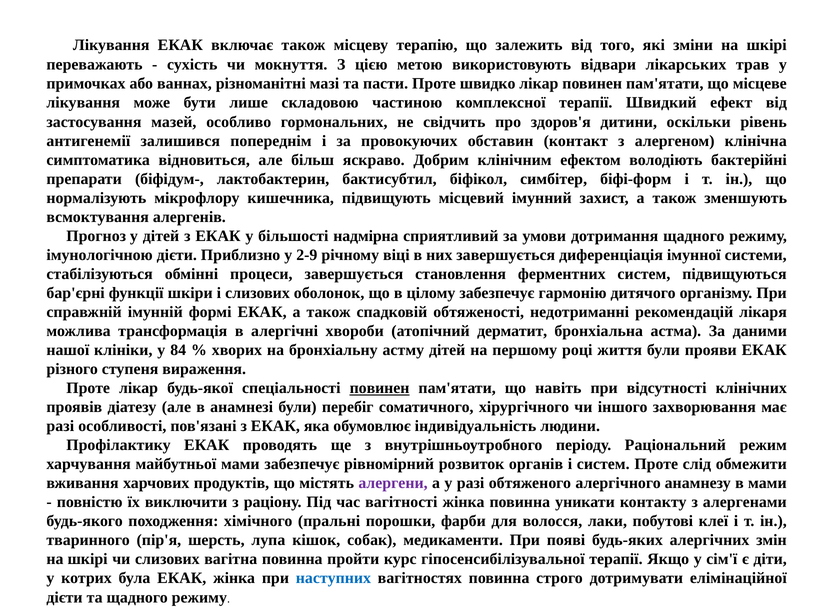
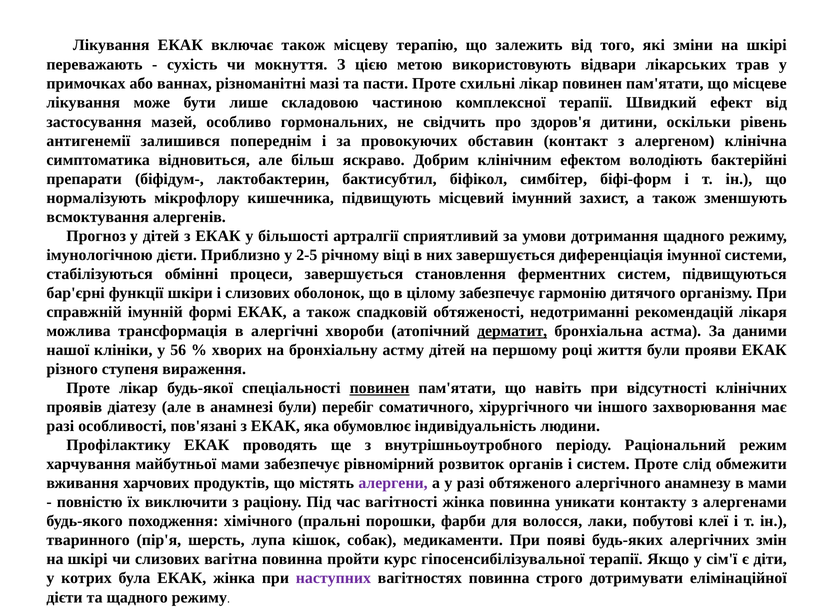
швидко: швидко -> схильні (488, 84)
надмірна: надмірна -> артралгії (366, 236)
2-9: 2-9 -> 2-5 (307, 255)
дерматит underline: none -> present (512, 331)
84: 84 -> 56 (178, 350)
наступних colour: blue -> purple (333, 578)
